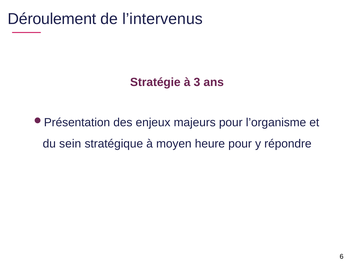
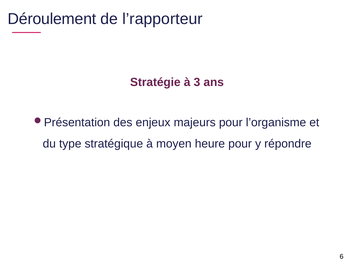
l’intervenus: l’intervenus -> l’rapporteur (162, 19)
sein: sein -> type (70, 143)
